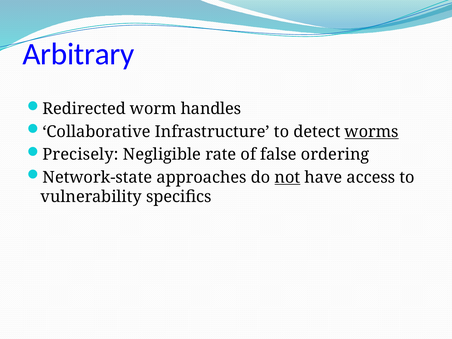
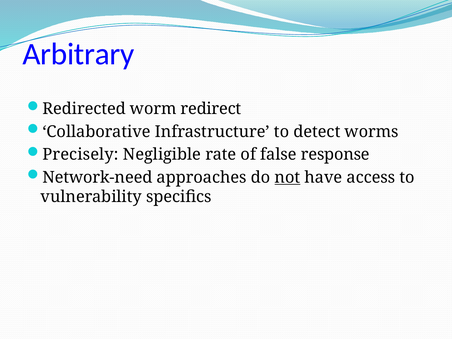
handles: handles -> redirect (211, 109)
worms underline: present -> none (372, 132)
ordering: ordering -> response (335, 154)
Network-state: Network-state -> Network-need (97, 177)
